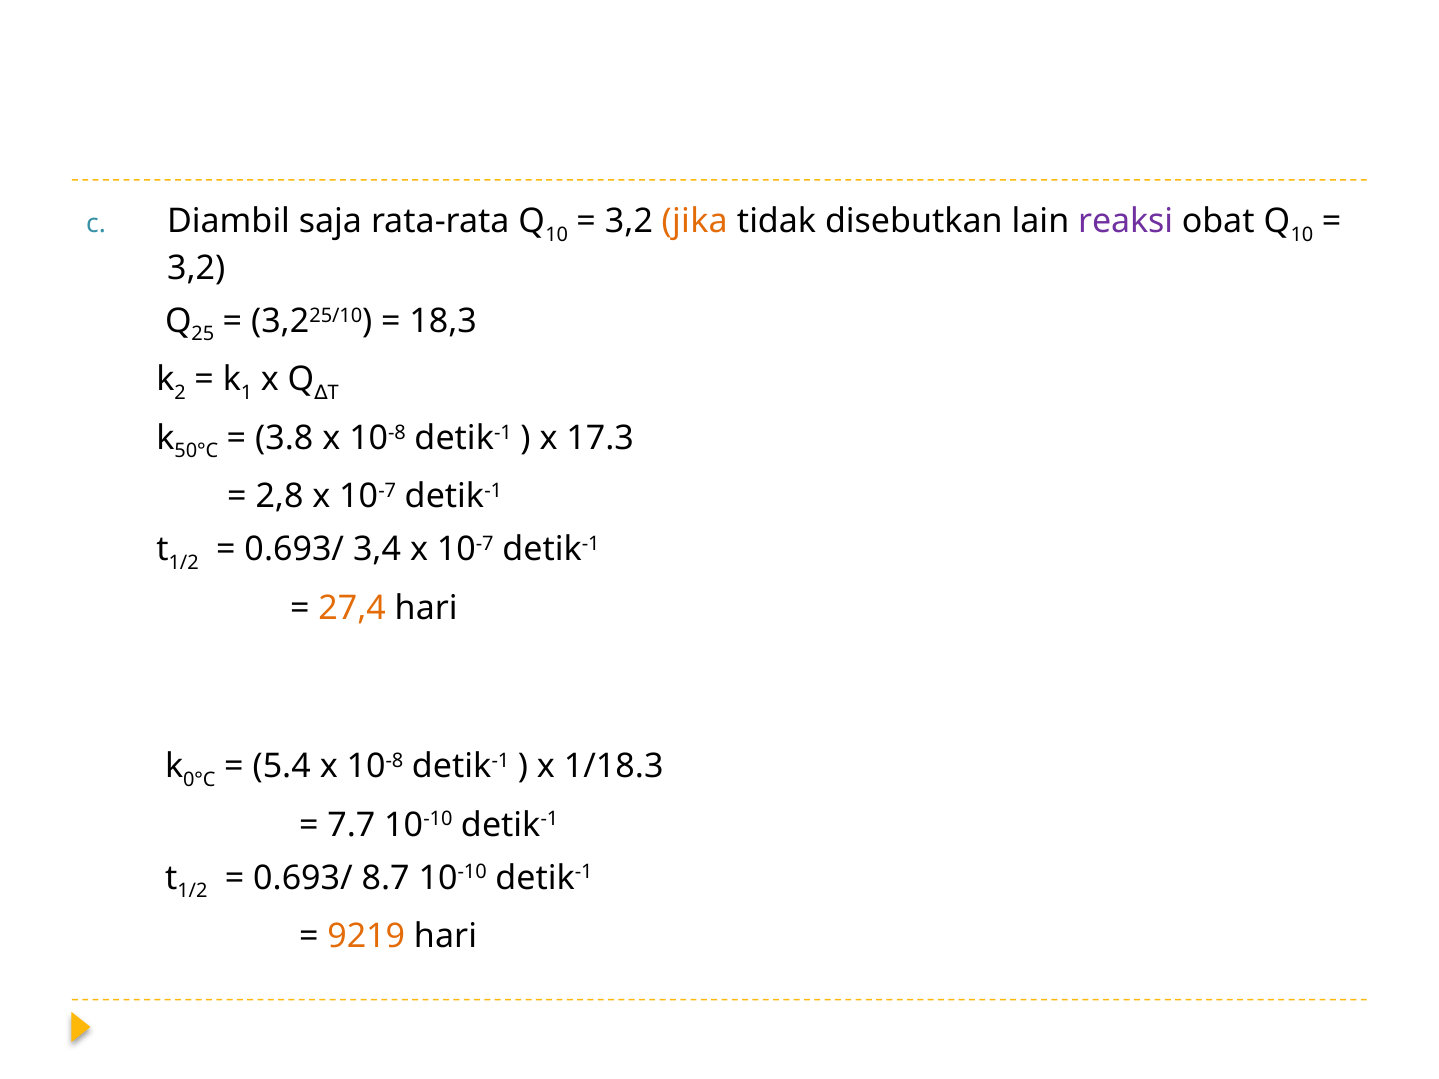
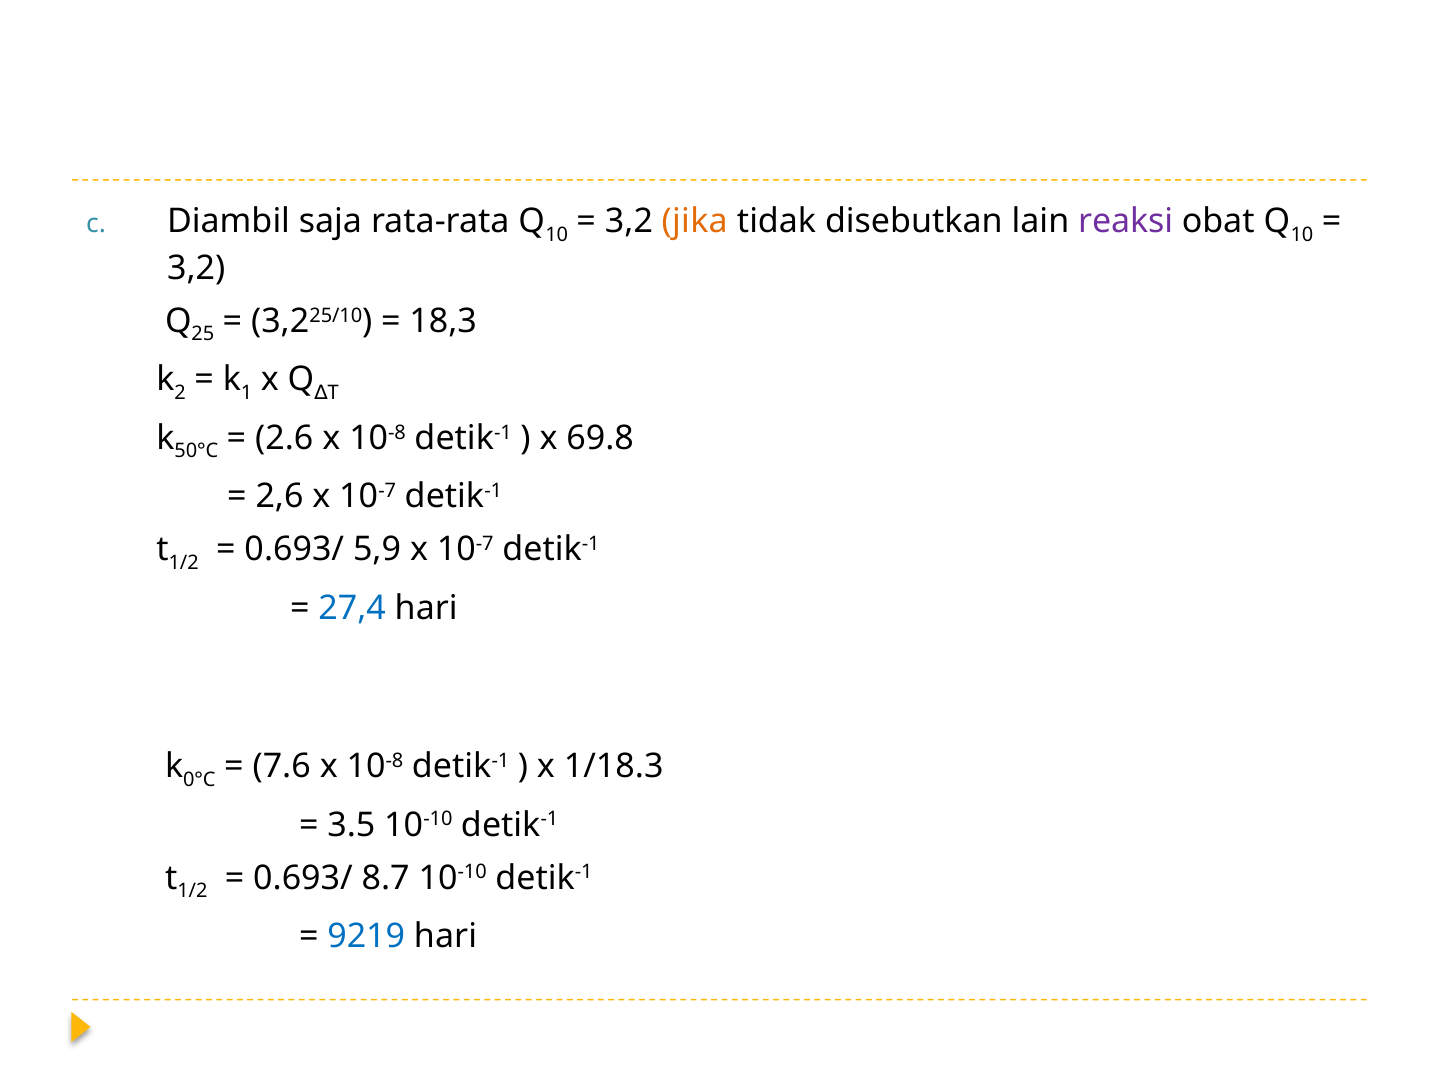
3.8: 3.8 -> 2.6 (284, 438)
17.3: 17.3 -> 69.8 (600, 438)
2,8: 2,8 -> 2,6 (280, 497)
3,4: 3,4 -> 5,9 (377, 550)
27,4 colour: orange -> blue (352, 608)
5.4: 5.4 -> 7.6 (282, 767)
7.7: 7.7 -> 3.5 (351, 825)
9219 colour: orange -> blue (366, 937)
